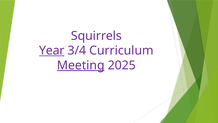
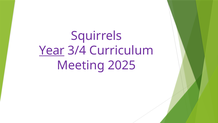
Meeting underline: present -> none (81, 65)
